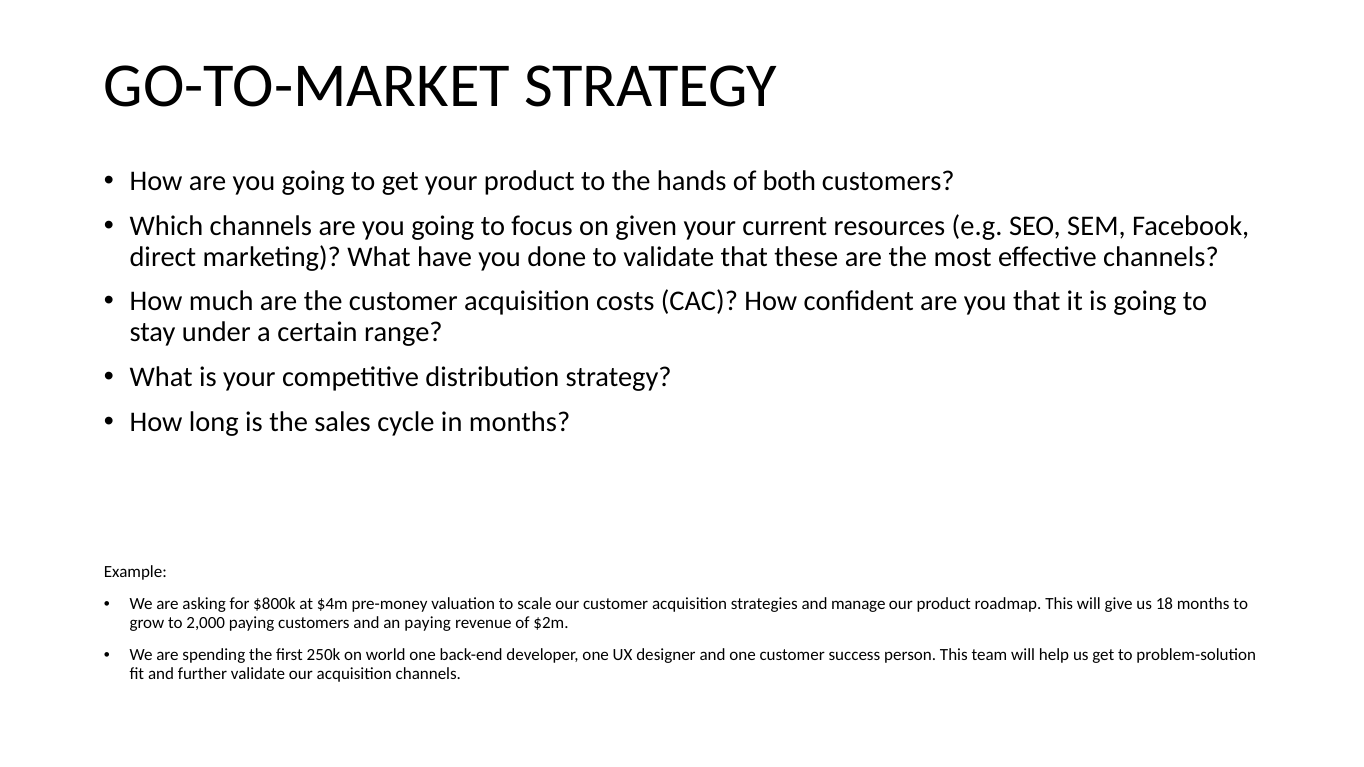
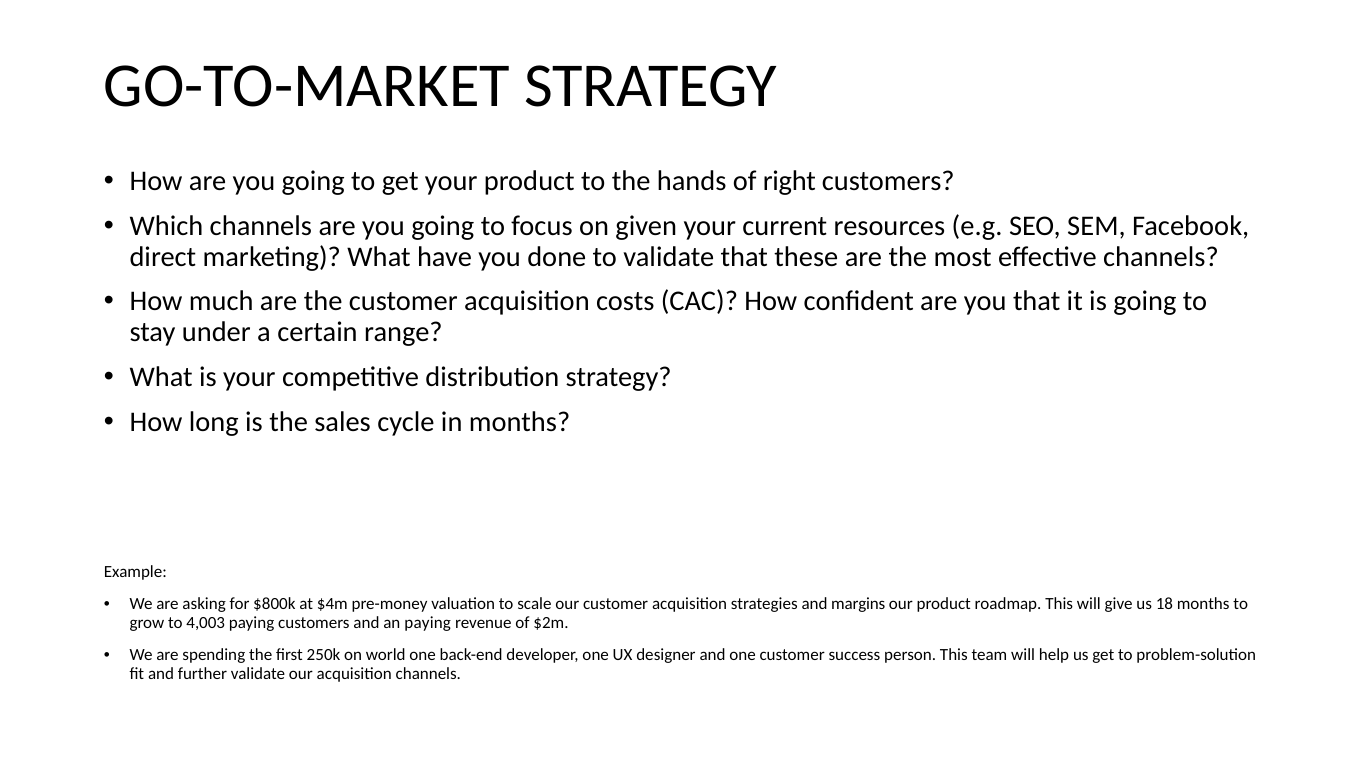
both: both -> right (789, 181)
manage: manage -> margins (858, 604)
2,000: 2,000 -> 4,003 (206, 623)
